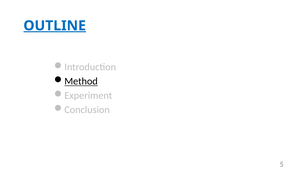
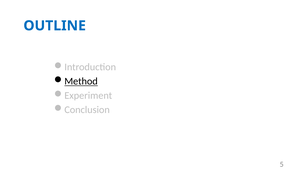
OUTLINE underline: present -> none (55, 26)
